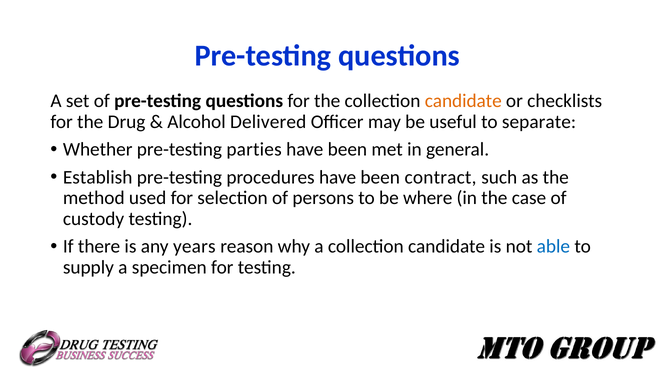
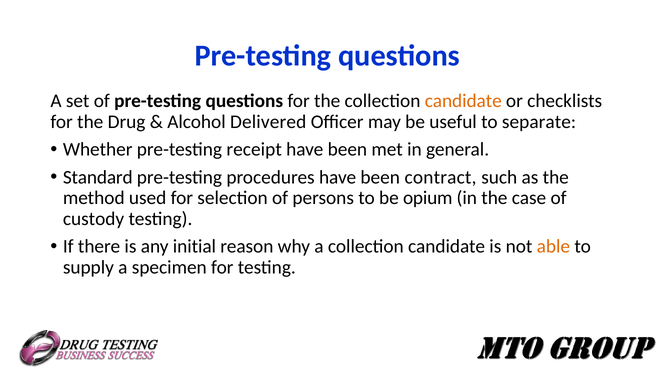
parties: parties -> receipt (254, 150)
Establish: Establish -> Standard (98, 177)
where: where -> opium (428, 198)
years: years -> initial (194, 247)
able colour: blue -> orange (553, 247)
